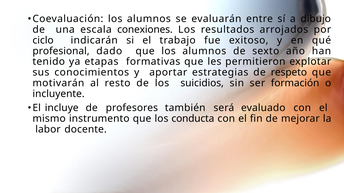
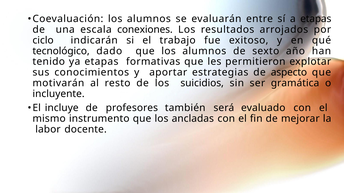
a dibujo: dibujo -> etapas (316, 19)
profesional: profesional -> tecnológico (61, 51)
respeto: respeto -> aspecto (289, 73)
formación: formación -> gramática (295, 83)
conducta: conducta -> ancladas (193, 119)
